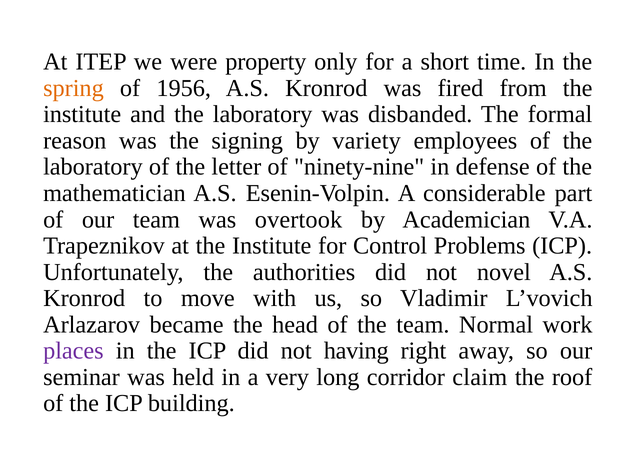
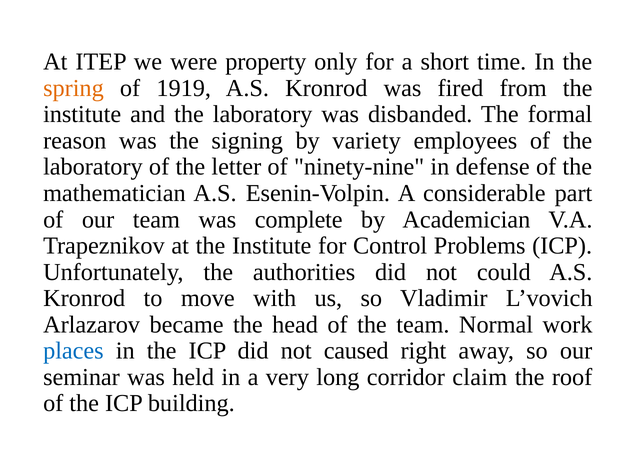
1956: 1956 -> 1919 (184, 88)
overtook: overtook -> complete (299, 219)
novel: novel -> could (504, 272)
places colour: purple -> blue (73, 351)
having: having -> caused (356, 351)
